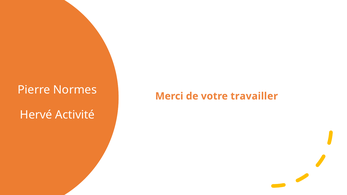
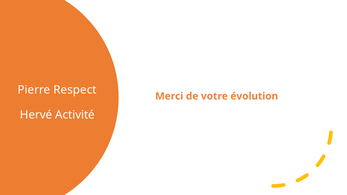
Normes: Normes -> Respect (75, 90)
travailler: travailler -> évolution (254, 96)
